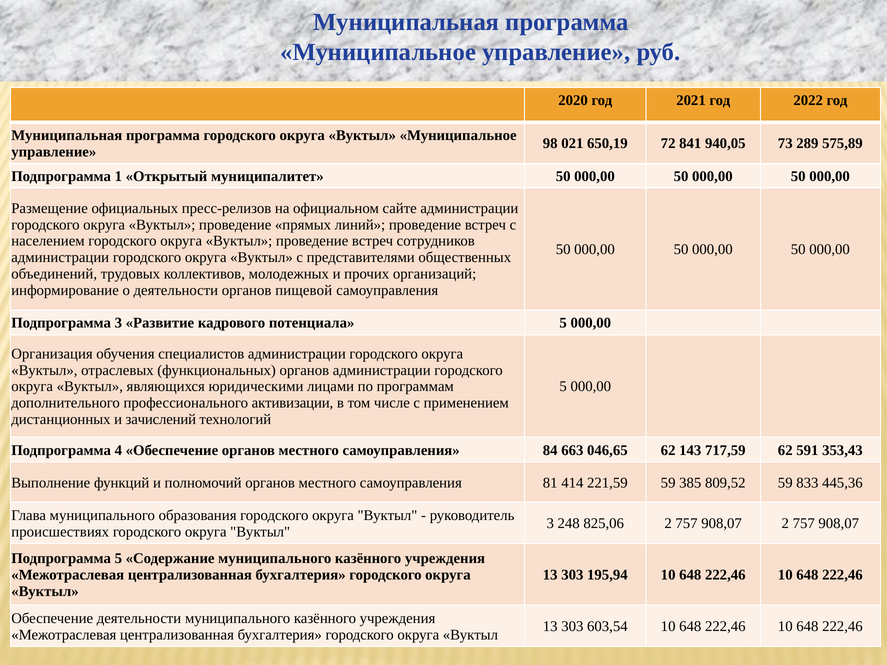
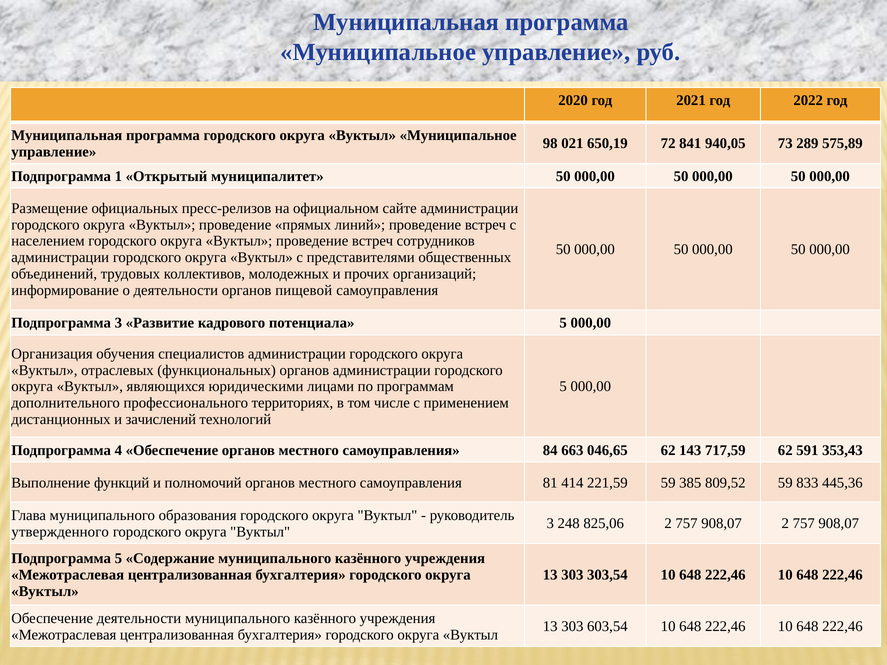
активизации: активизации -> территориях (293, 403)
происшествиях: происшествиях -> утвержденного (60, 532)
195,94: 195,94 -> 303,54 (607, 575)
